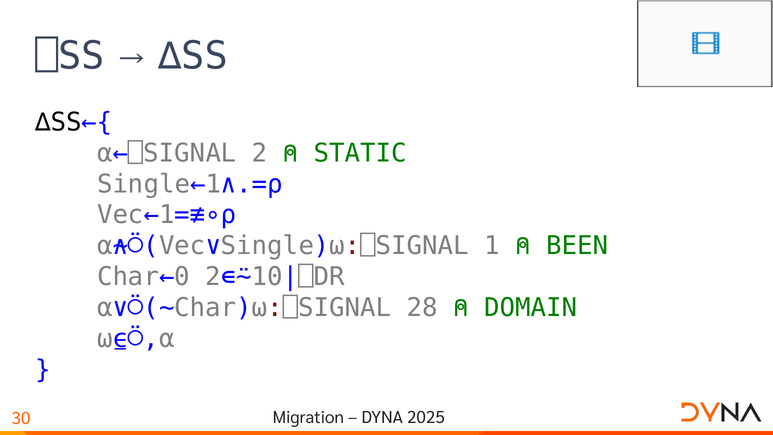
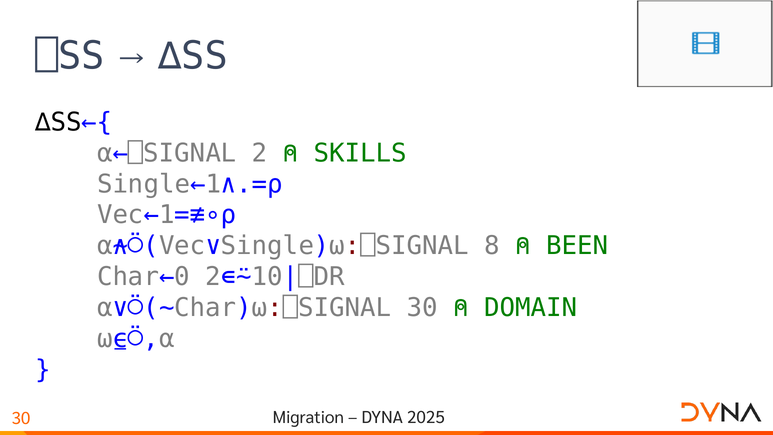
STATIC: STATIC -> SKILLS (360, 153)
1: 1 -> 8 (492, 246)
⍺∨⍥(~Char)⍵:⎕SIGNAL 28: 28 -> 30 (422, 308)
